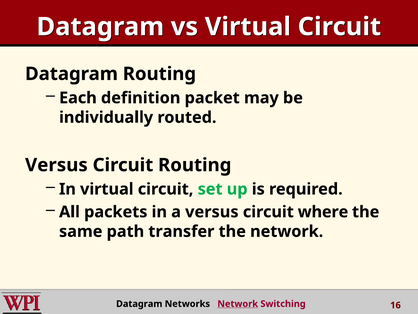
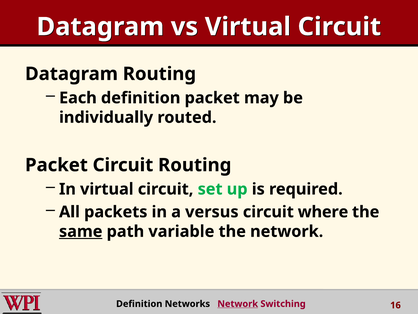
Versus: Versus -> Packet (56, 165)
same underline: none -> present (81, 231)
transfer: transfer -> variable (181, 231)
Datagram: Datagram -> Definition (139, 303)
